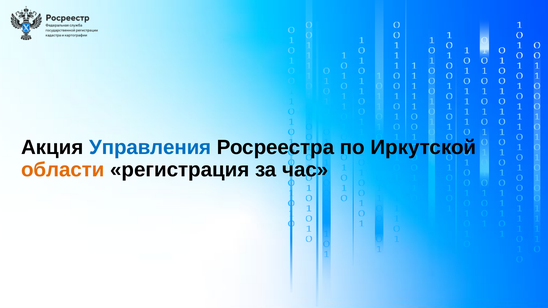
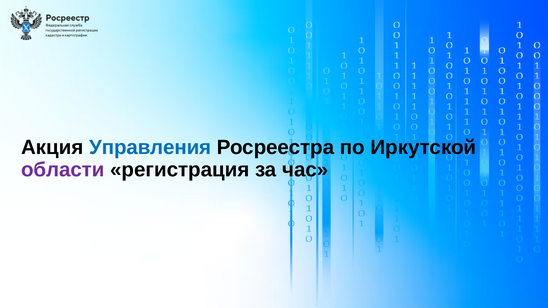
области colour: orange -> purple (63, 170)
